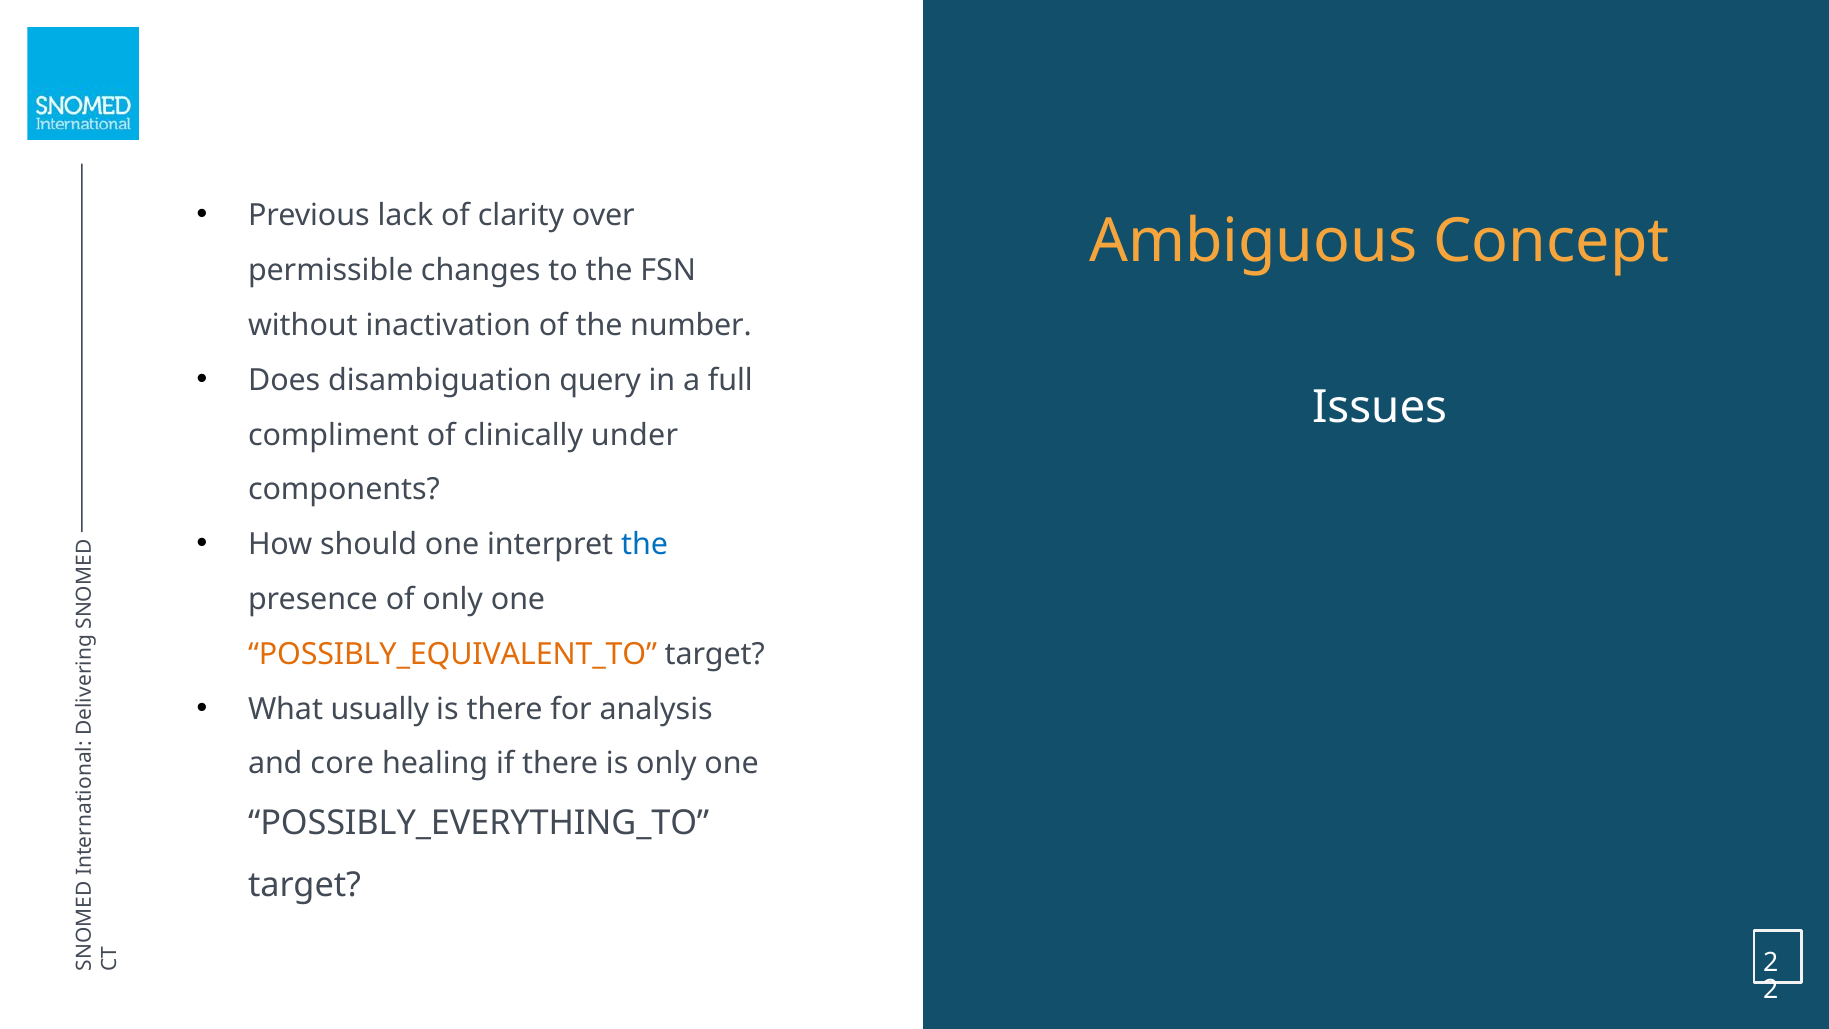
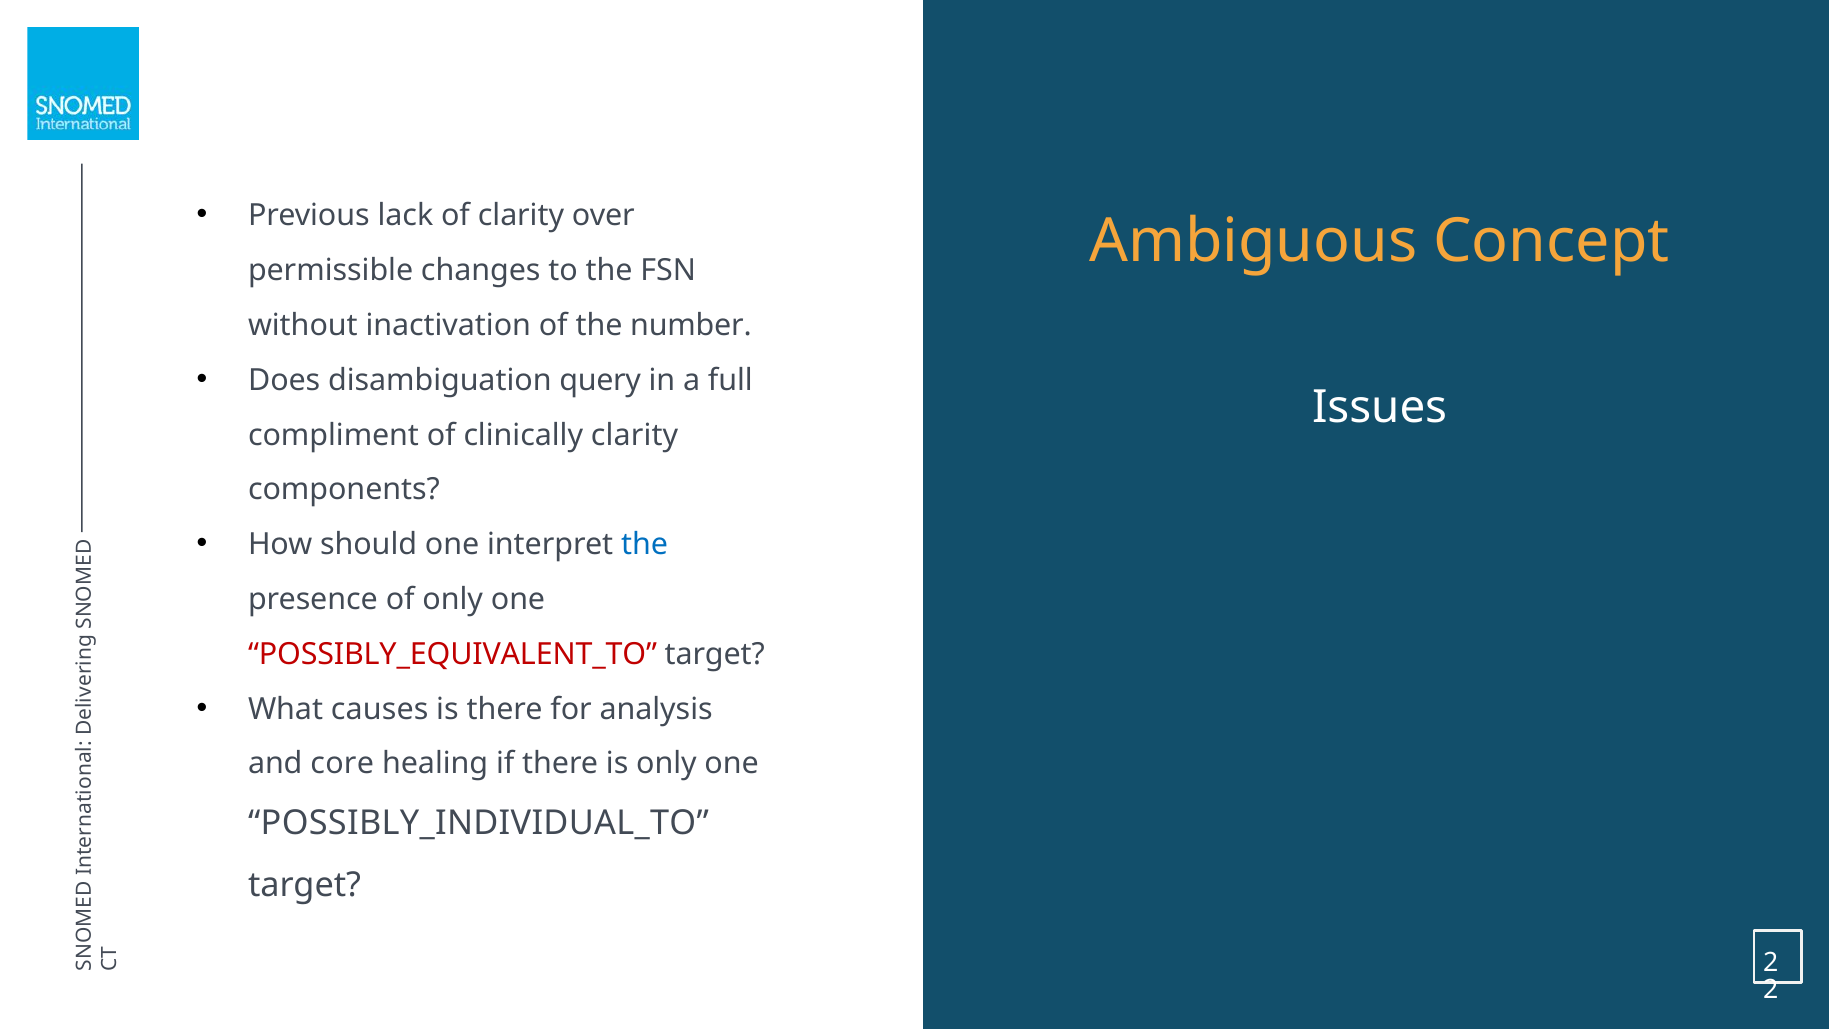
clinically under: under -> clarity (635, 435)
POSSIBLY_EQUIVALENT_TO colour: orange -> red (453, 654)
usually: usually -> causes (380, 709)
POSSIBLY_EVERYTHING_TO: POSSIBLY_EVERYTHING_TO -> POSSIBLY_INDIVIDUAL_TO (478, 823)
